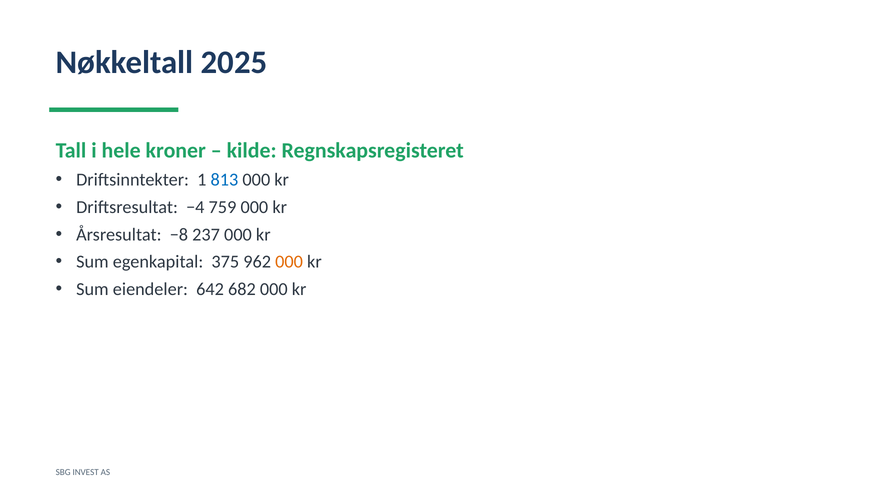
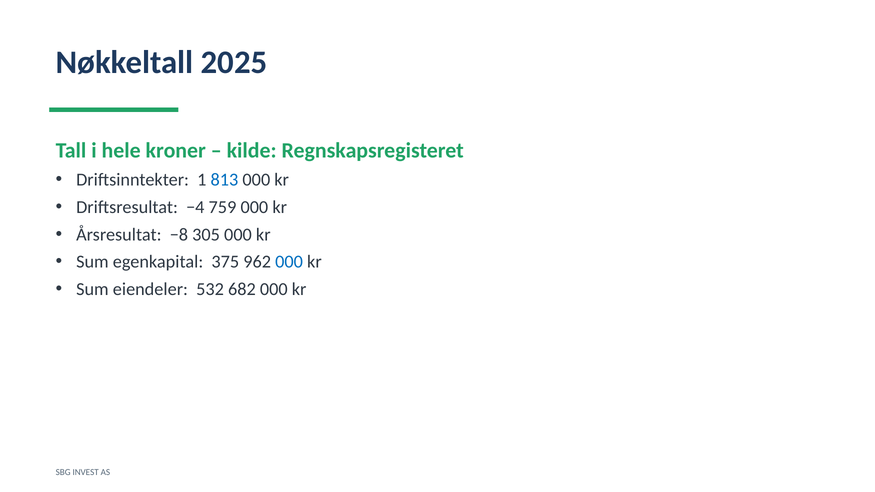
237: 237 -> 305 (206, 235)
000 colour: orange -> blue (289, 262)
642: 642 -> 532 (210, 289)
